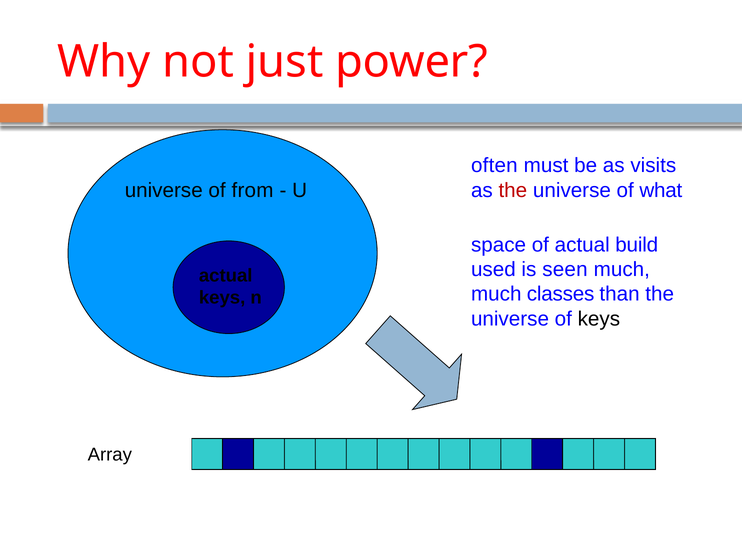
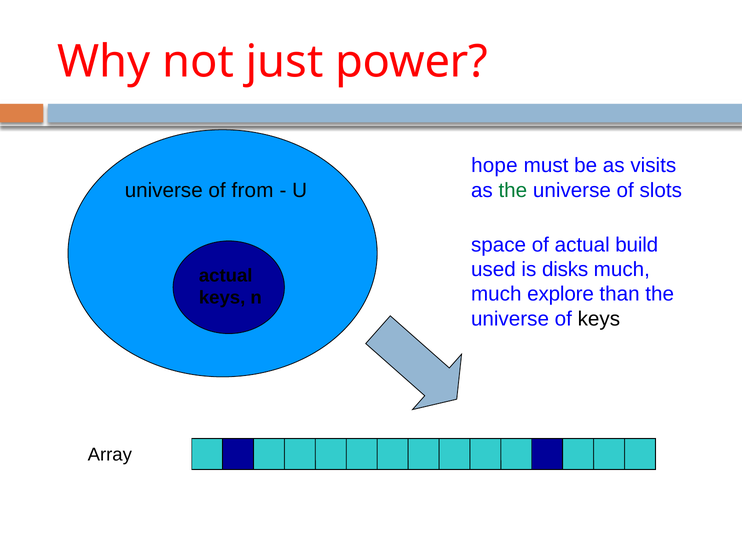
often: often -> hope (494, 166)
the colour: red -> green (513, 191)
what: what -> slots (661, 191)
seen: seen -> disks (565, 270)
classes: classes -> explore (561, 294)
